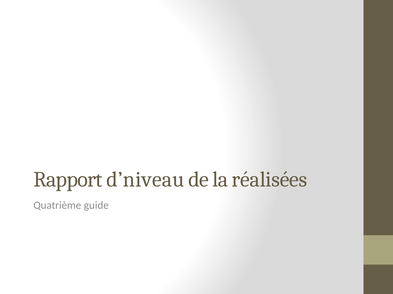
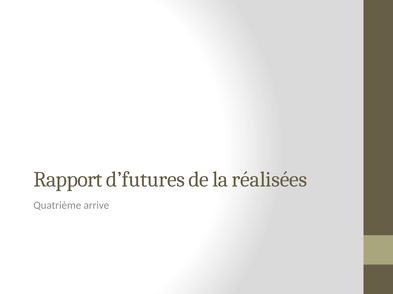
d’niveau: d’niveau -> d’futures (145, 180)
guide: guide -> arrive (96, 206)
